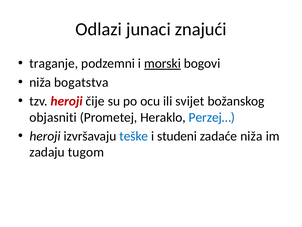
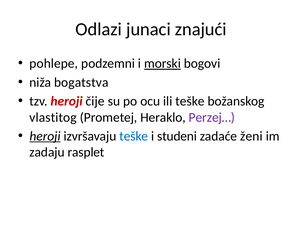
traganje: traganje -> pohlepe (54, 63)
ili svijet: svijet -> teške (190, 101)
objasniti: objasniti -> vlastitog (53, 117)
Perzej… colour: blue -> purple (212, 117)
heroji underline: none -> present (45, 136)
zadaće niža: niža -> ženi (251, 136)
tugom: tugom -> rasplet (86, 152)
